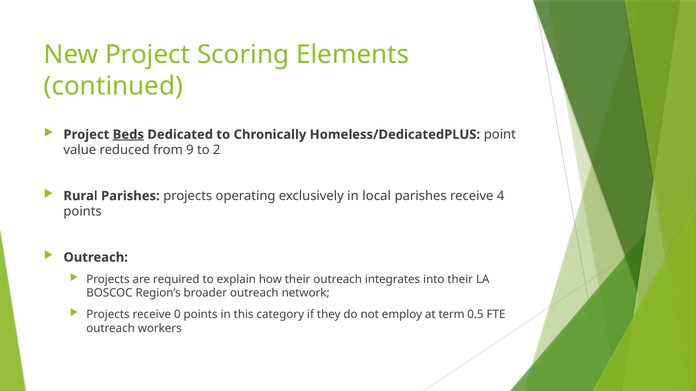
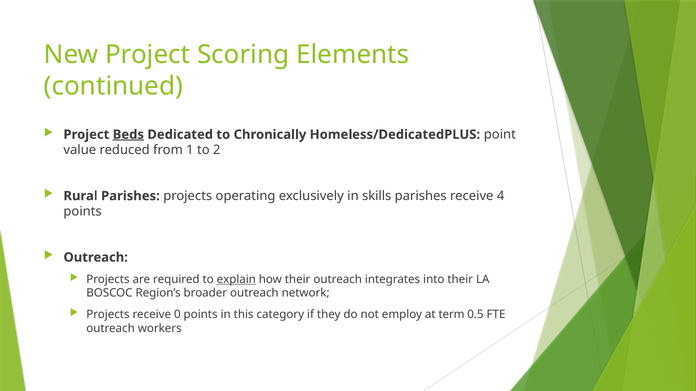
9: 9 -> 1 (190, 150)
local: local -> skills (377, 196)
explain underline: none -> present (236, 280)
